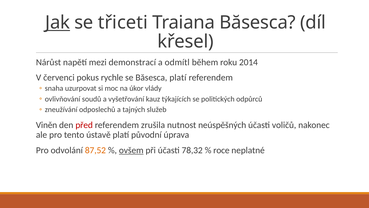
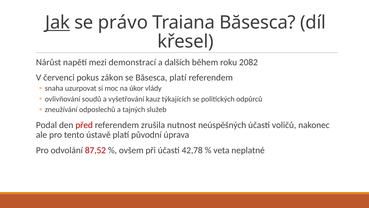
třiceti: třiceti -> právo (123, 23)
odmítl: odmítl -> dalších (177, 62)
2014: 2014 -> 2082 (248, 62)
rychle: rychle -> zákon (112, 78)
Viněn: Viněn -> Podal (46, 125)
87,52 colour: orange -> red (95, 150)
ovšem underline: present -> none (131, 150)
78,32: 78,32 -> 42,78 (192, 150)
roce: roce -> veta (221, 150)
